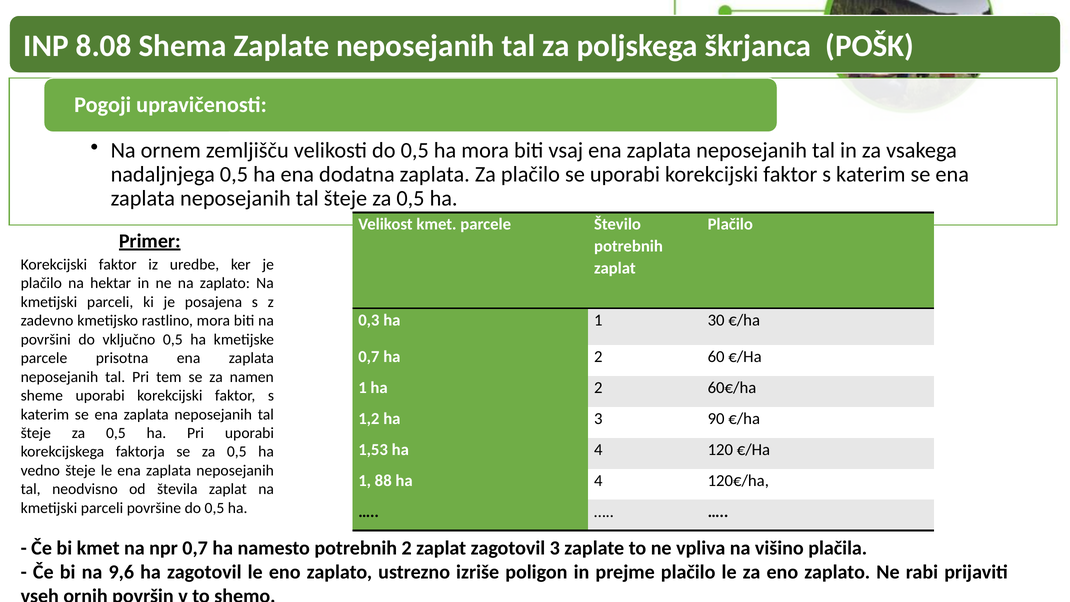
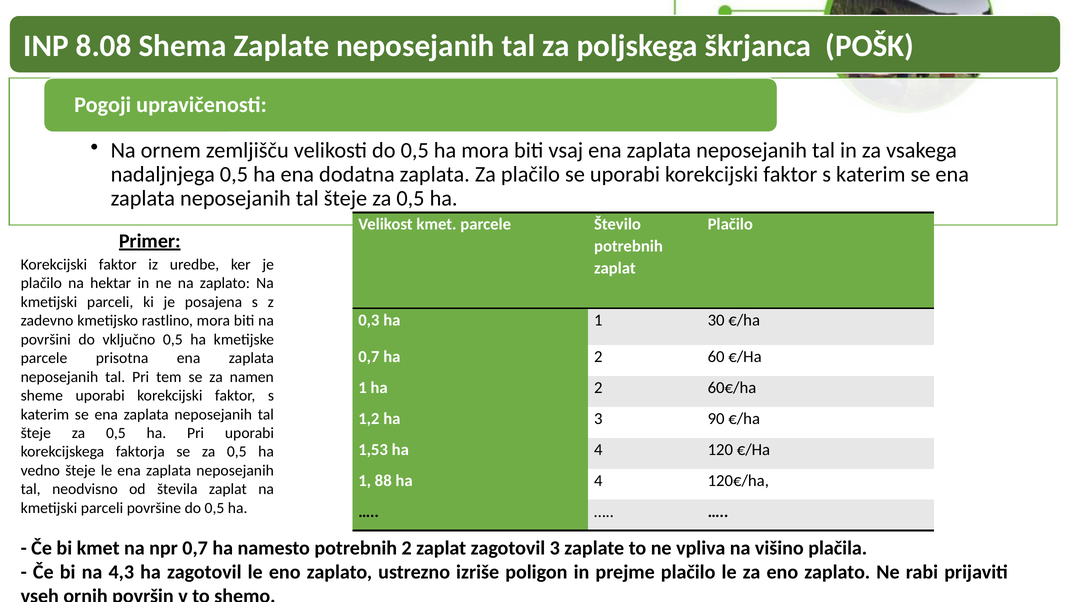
9,6: 9,6 -> 4,3 (121, 572)
